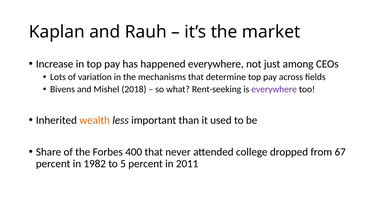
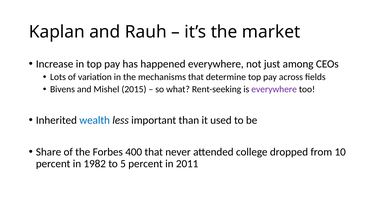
2018: 2018 -> 2015 (134, 89)
wealth colour: orange -> blue (95, 120)
67: 67 -> 10 (340, 152)
